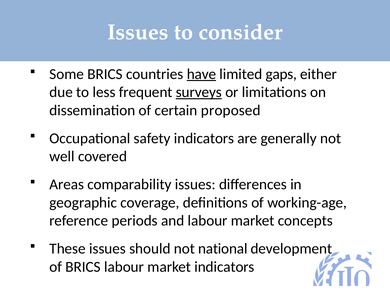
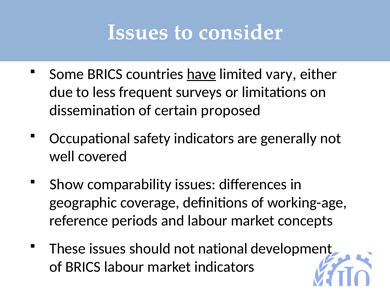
gaps: gaps -> vary (281, 74)
surveys underline: present -> none (199, 92)
Areas: Areas -> Show (67, 185)
